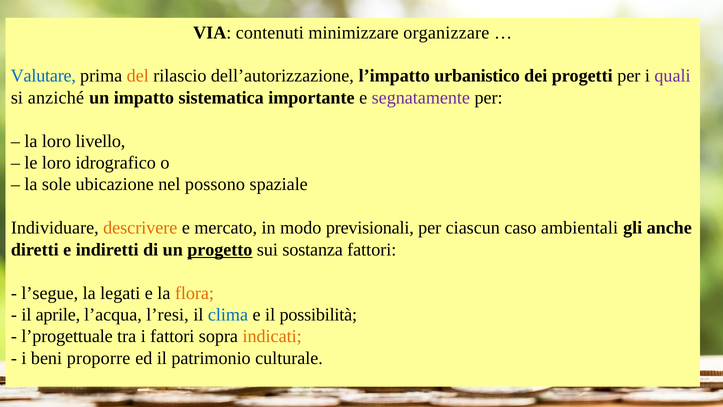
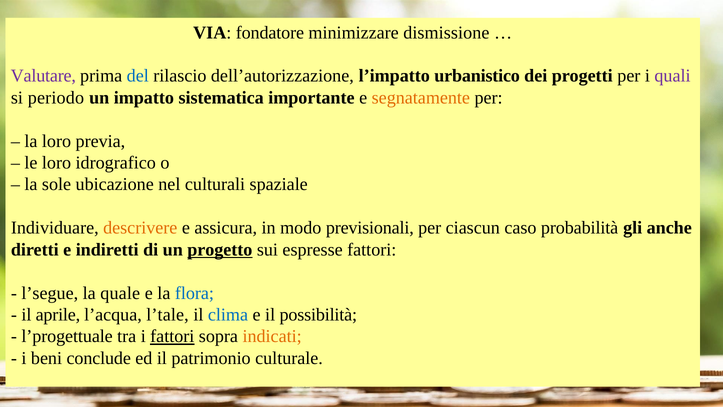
contenuti: contenuti -> fondatore (270, 33)
organizzare: organizzare -> dismissione (446, 33)
Valutare colour: blue -> purple (43, 76)
del colour: orange -> blue (138, 76)
anziché: anziché -> periodo (56, 98)
segnatamente colour: purple -> orange (421, 98)
livello: livello -> previa (100, 141)
possono: possono -> culturali (215, 184)
mercato: mercato -> assicura (226, 228)
ambientali: ambientali -> probabilità (580, 228)
sostanza: sostanza -> espresse (313, 249)
legati: legati -> quale (120, 293)
flora colour: orange -> blue (194, 293)
l’resi: l’resi -> l’tale (168, 314)
fattori underline: none -> present (172, 336)
proporre: proporre -> conclude (99, 358)
